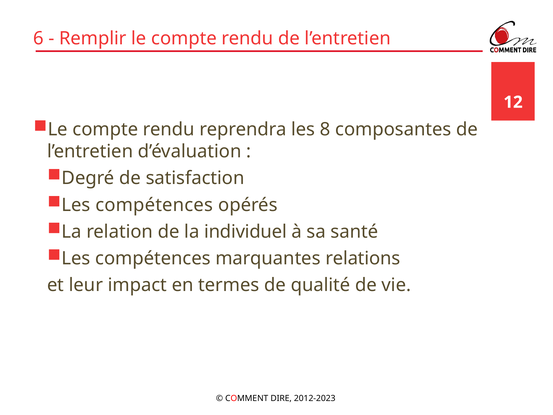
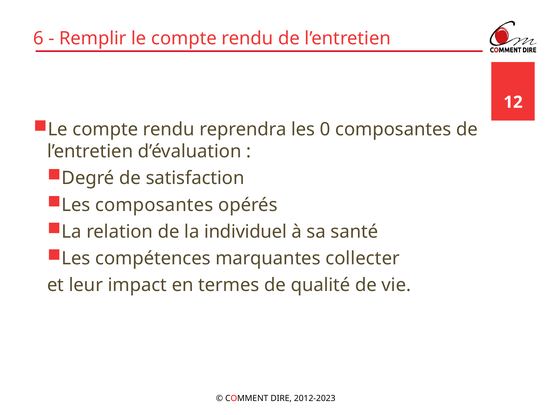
8: 8 -> 0 (325, 129)
compétences: compétences -> composantes (154, 205)
relations: relations -> collecter (363, 258)
